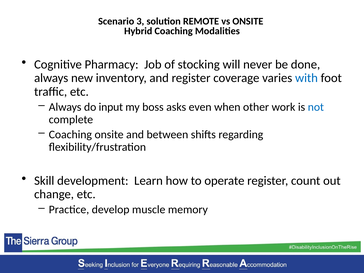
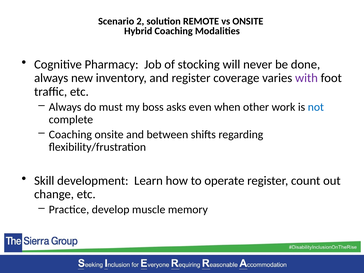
3: 3 -> 2 (140, 21)
with colour: blue -> purple (306, 78)
input: input -> must (111, 107)
